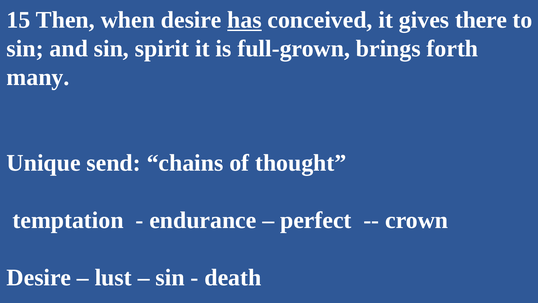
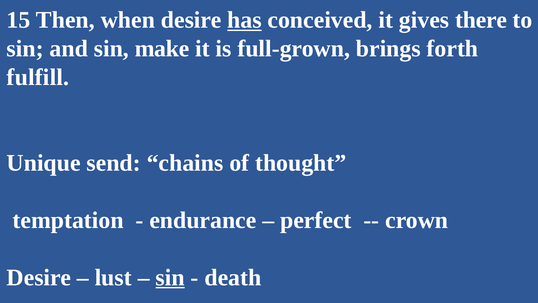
spirit: spirit -> make (162, 49)
many: many -> fulfill (38, 77)
sin underline: none -> present (170, 277)
